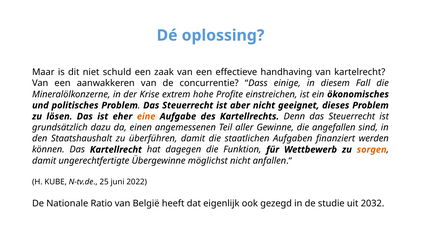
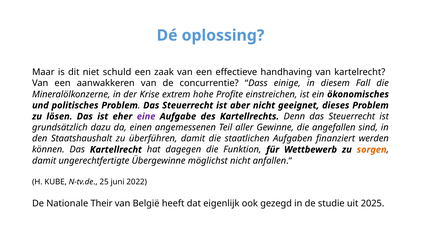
eine colour: orange -> purple (146, 116)
Ratio: Ratio -> Their (102, 203)
2032: 2032 -> 2025 (373, 203)
